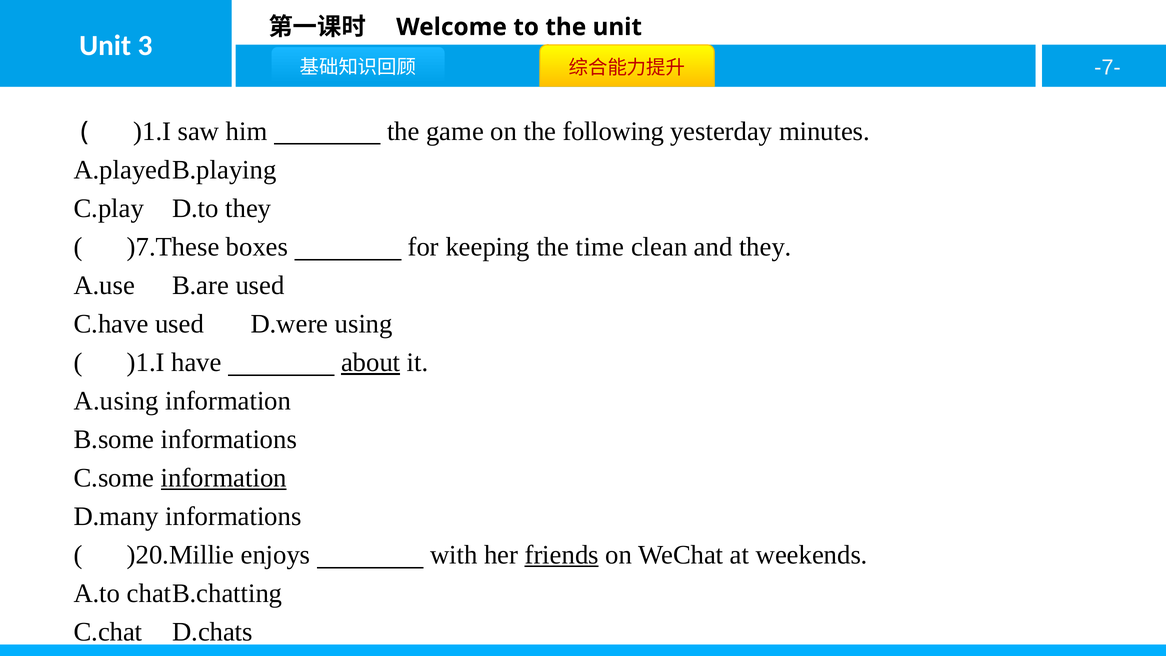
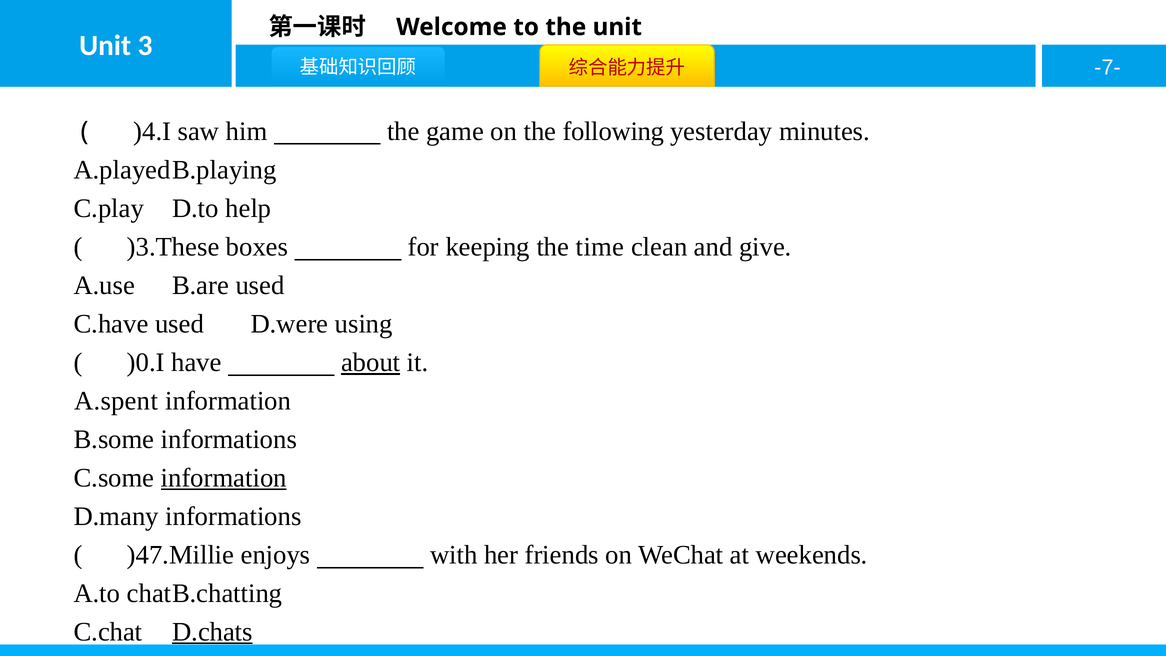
)1.I: )1.I -> )4.I (152, 132)
D.to they: they -> help (248, 209)
)7.These: )7.These -> )3.These (173, 247)
and they: they -> give (765, 247)
)1.I: )1.I -> )0.I (146, 362)
A.using: A.using -> A.spent (116, 401)
)20.Millie: )20.Millie -> )47.Millie (180, 555)
friends underline: present -> none (562, 555)
D.chats underline: none -> present (212, 632)
